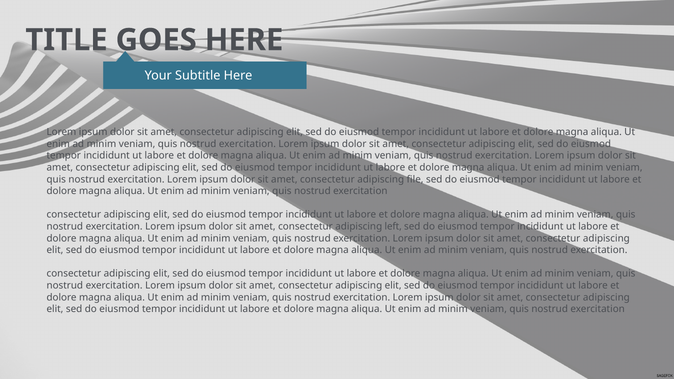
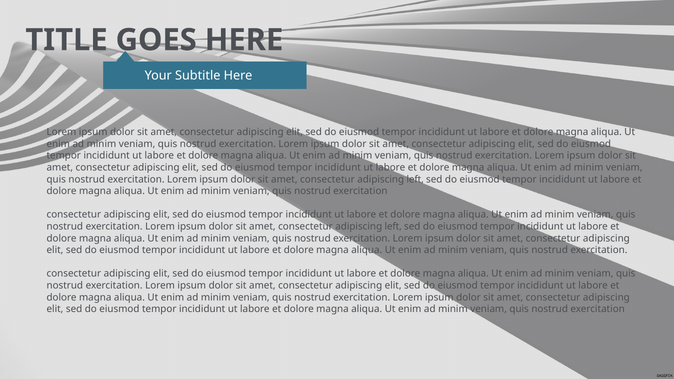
file: file -> left (415, 179)
